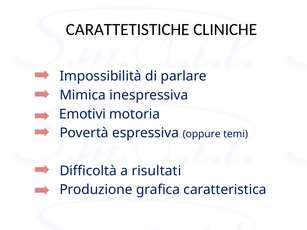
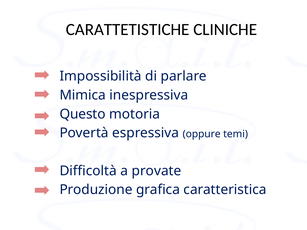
Emotivi: Emotivi -> Questo (83, 114)
risultati: risultati -> provate (156, 171)
